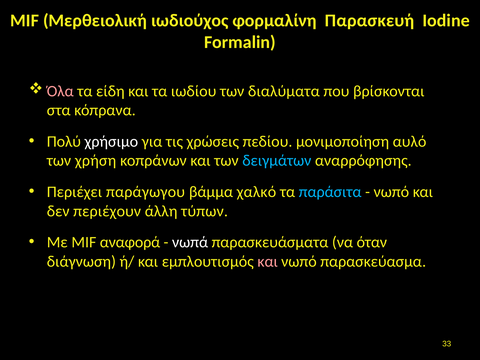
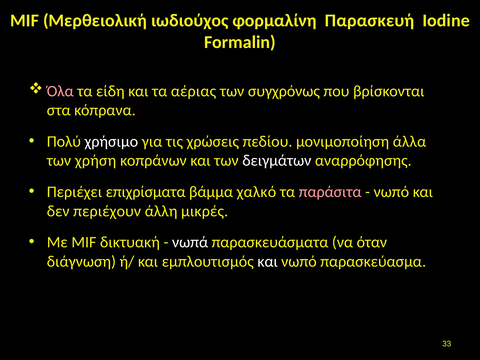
ιωδίου: ιωδίου -> αέριας (194, 91)
διαλύματα: διαλύματα -> συγχρόνως (284, 91)
αυλό: αυλό -> άλλα (409, 141)
δειγμάτων colour: light blue -> white (277, 161)
παράγωγου: παράγωγου -> επιχρίσματα (146, 192)
παράσιτα colour: light blue -> pink (330, 192)
τύπων: τύπων -> μικρές (205, 211)
αναφορά: αναφορά -> δικτυακή (130, 242)
και colour: pink -> white (268, 261)
